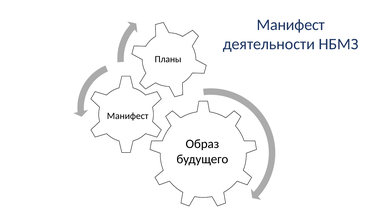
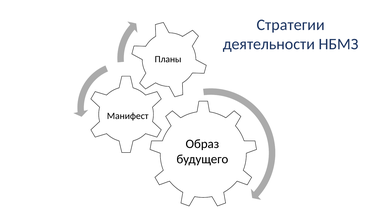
Манифест: Манифест -> Стратегии (291, 25)
